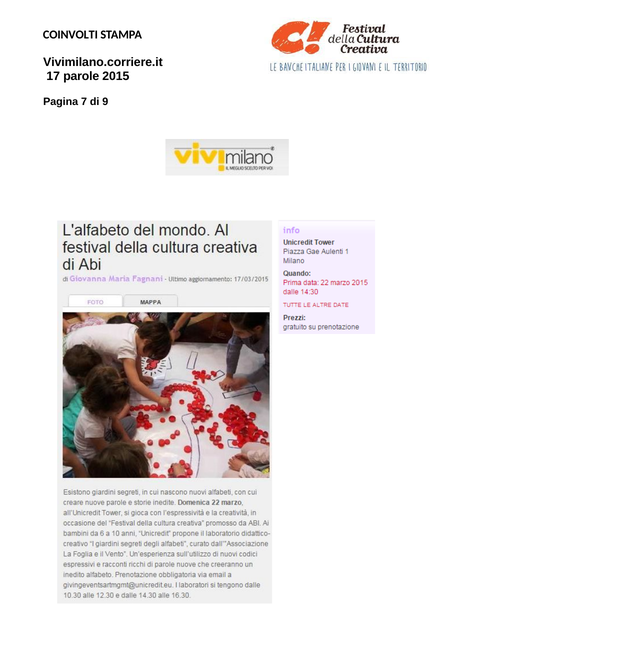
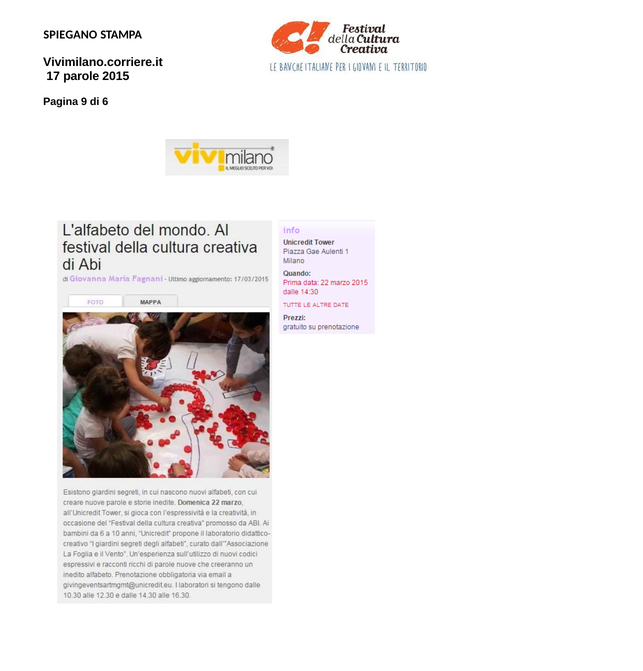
COINVOLTI: COINVOLTI -> SPIEGANO (70, 35)
7: 7 -> 9 (84, 102)
9: 9 -> 6 (105, 102)
